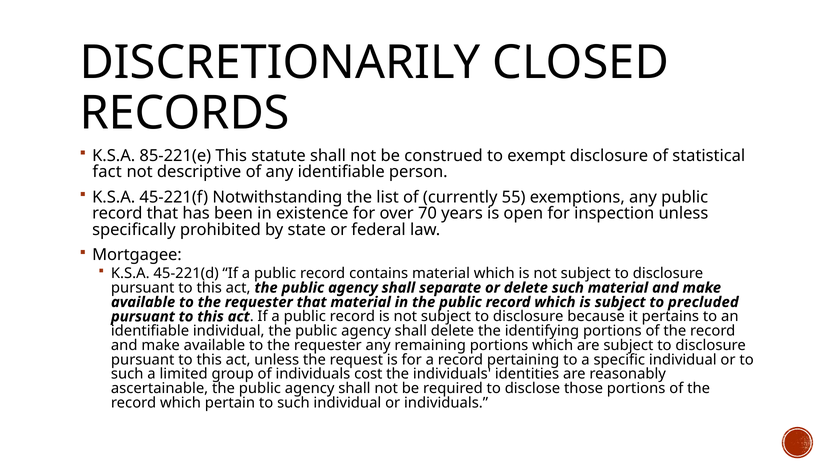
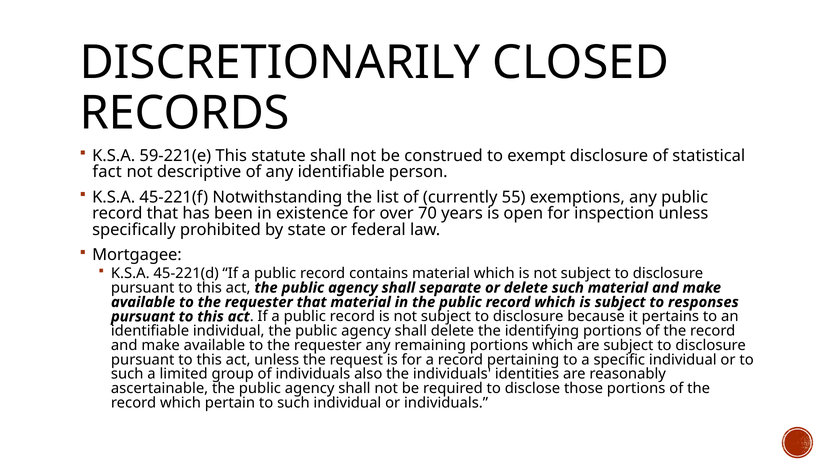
85-221(e: 85-221(e -> 59-221(e (175, 156)
precluded: precluded -> responses (703, 302)
cost: cost -> also (368, 374)
